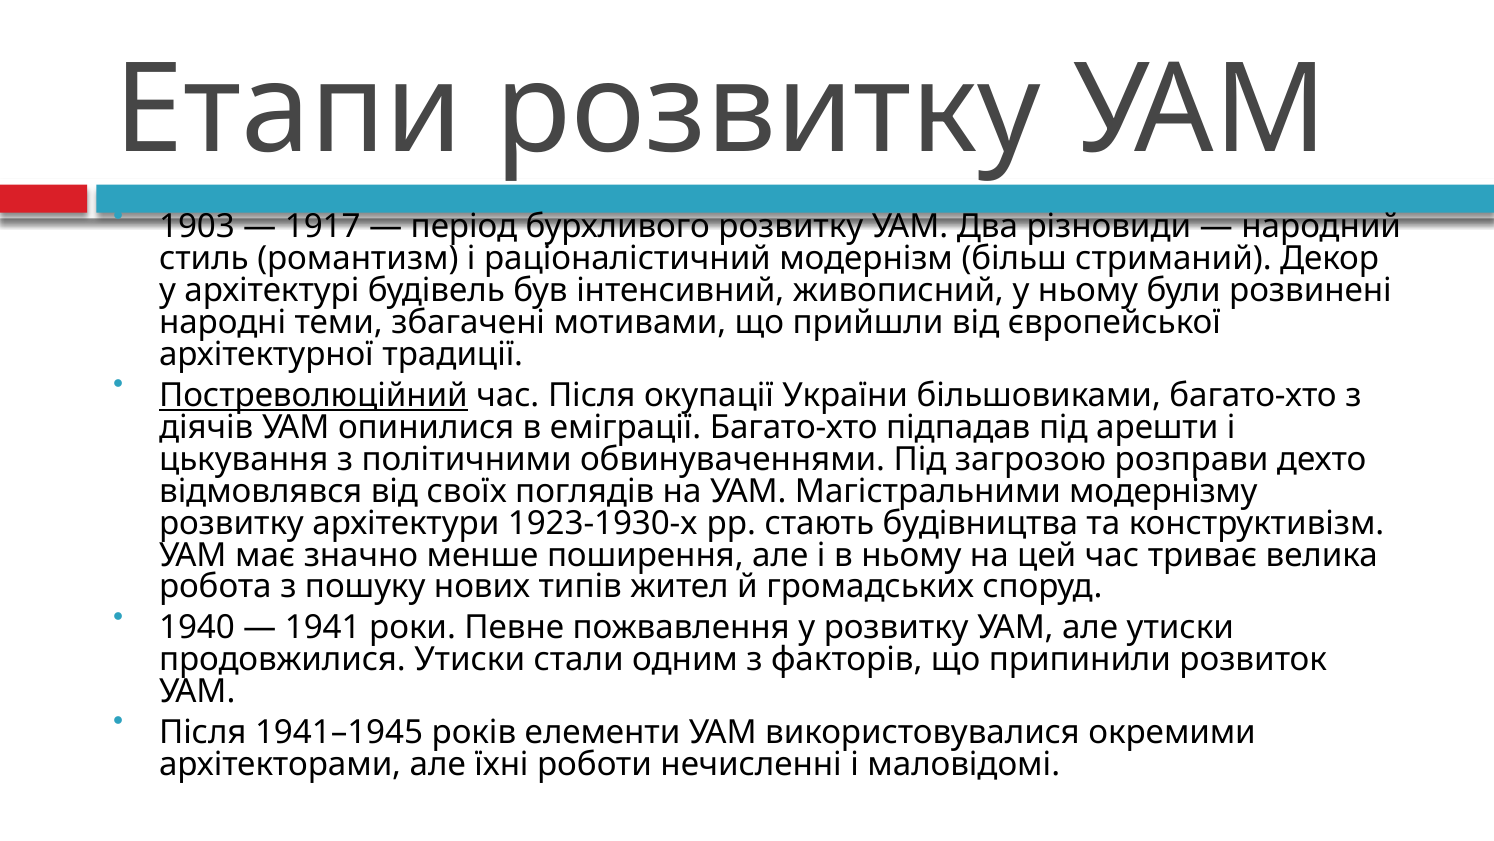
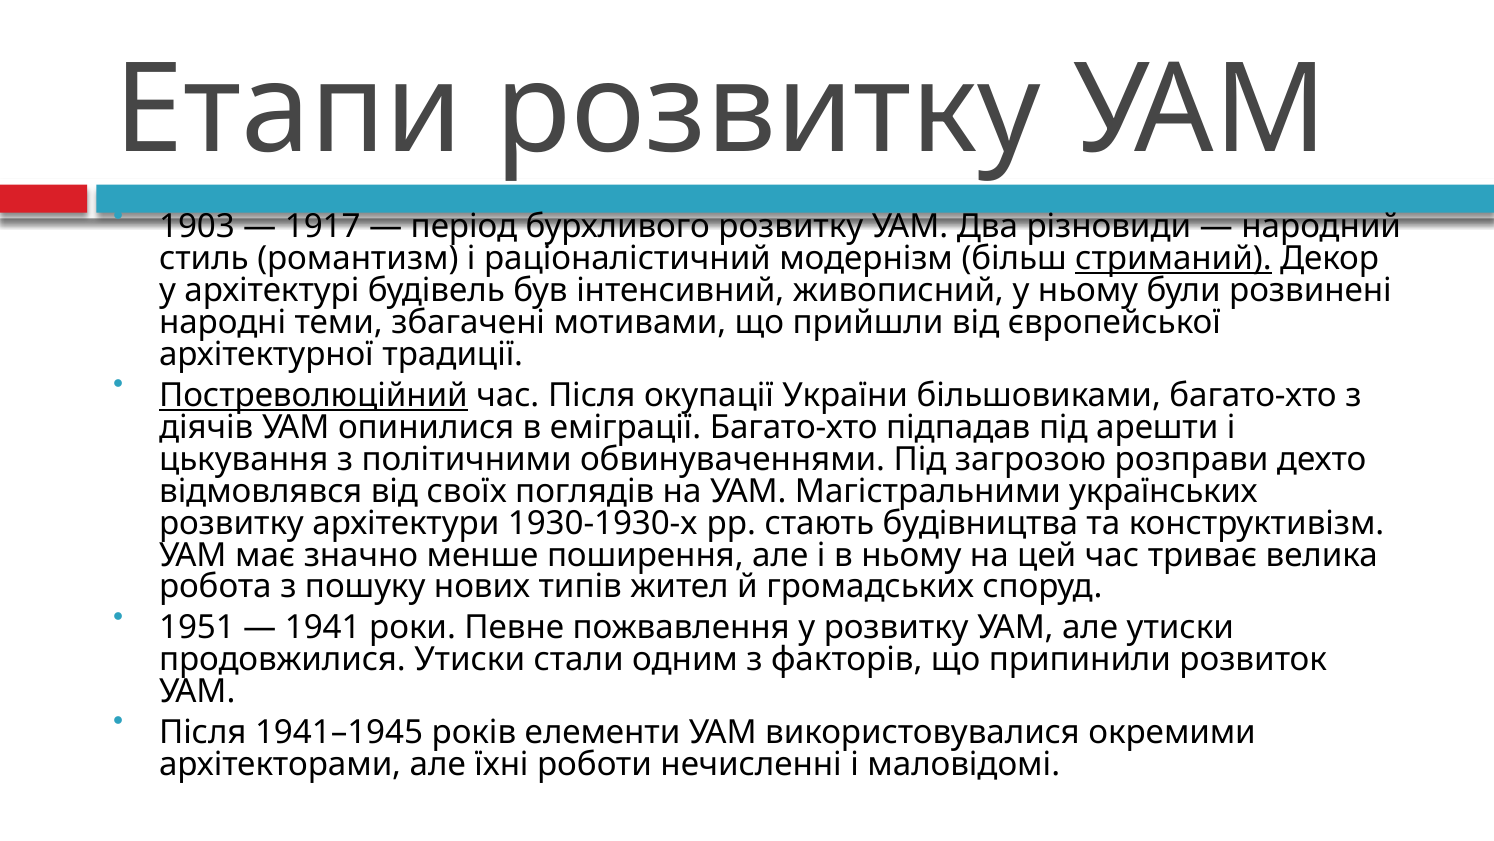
стриманий underline: none -> present (1173, 259)
модернізму: модернізму -> українських (1163, 491)
1923-1930-х: 1923-1930-х -> 1930-1930-х (603, 523)
1940: 1940 -> 1951 (197, 628)
